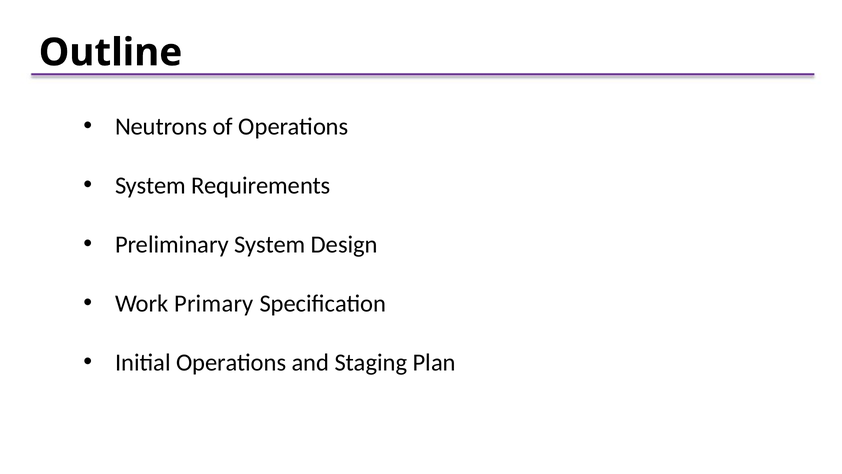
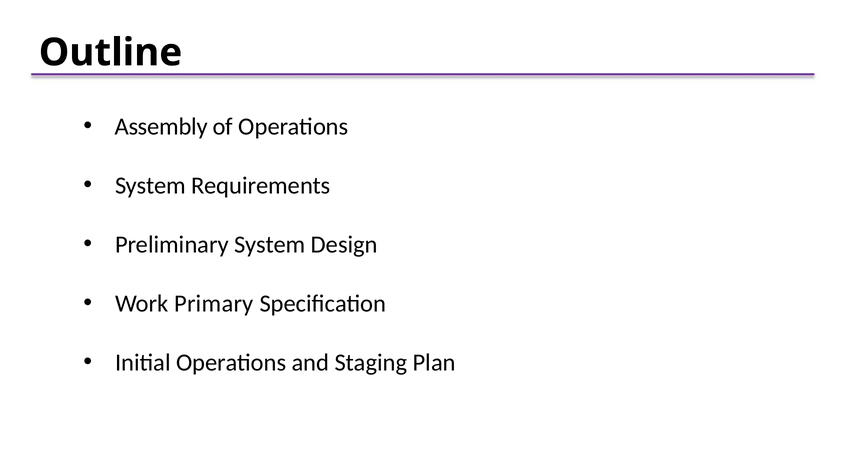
Neutrons: Neutrons -> Assembly (161, 126)
